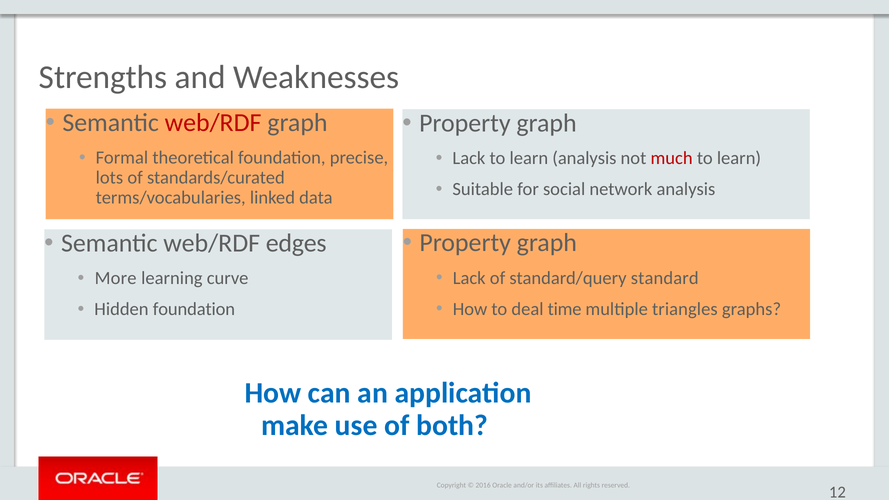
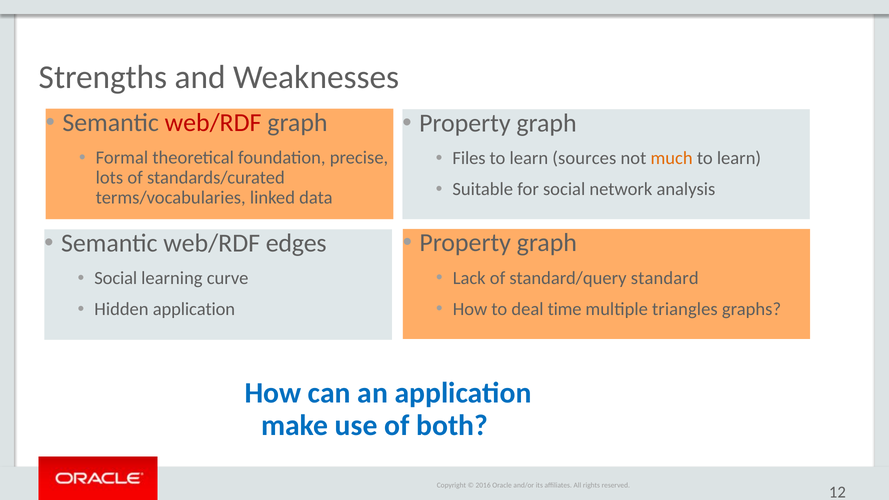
Lack: Lack -> Files (469, 158)
learn analysis: analysis -> sources (584, 158)
much colour: red -> orange (672, 158)
More: More -> Social (116, 278)
Hidden foundation: foundation -> application (194, 309)
